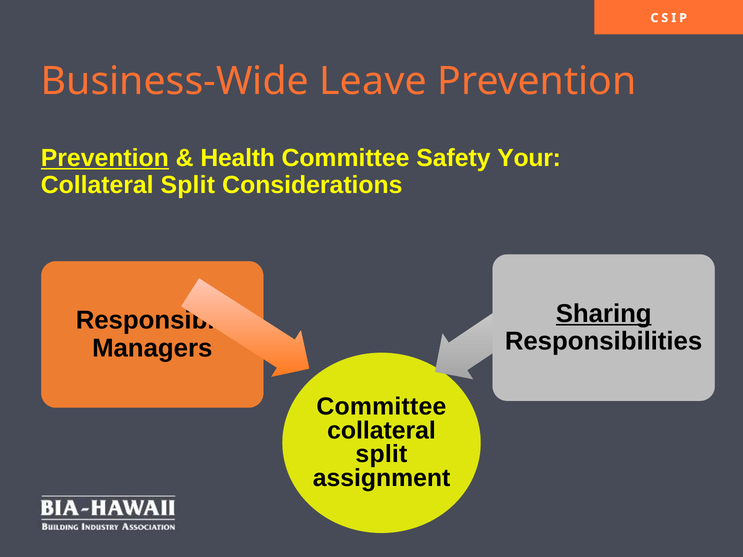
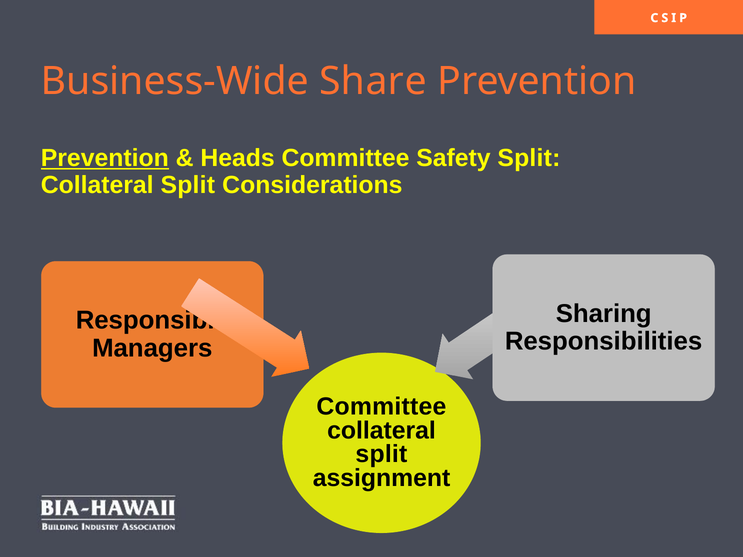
Leave: Leave -> Share (373, 81)
Health: Health -> Heads (238, 158)
Safety Your: Your -> Split (529, 158)
Sharing underline: present -> none (604, 314)
